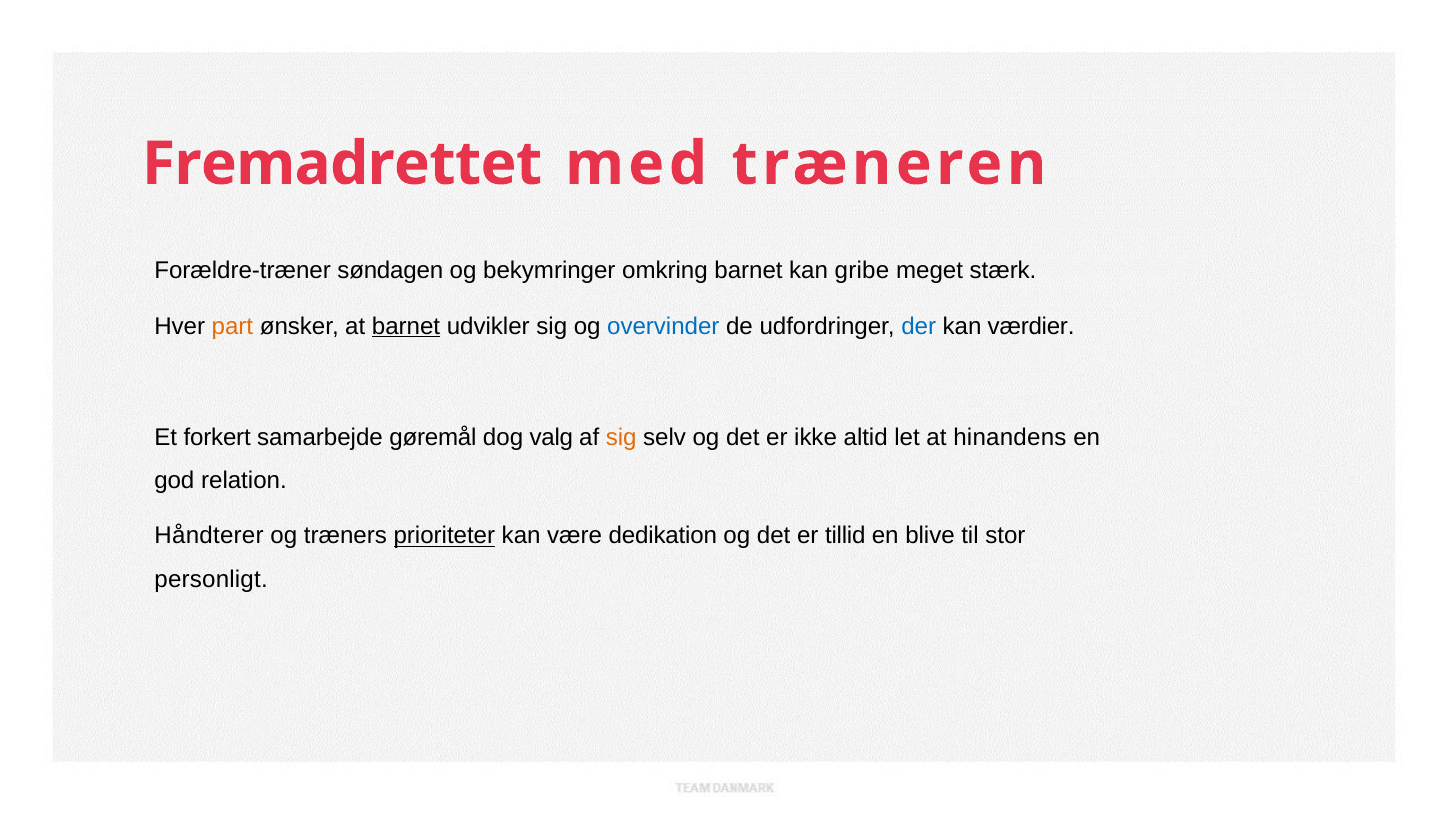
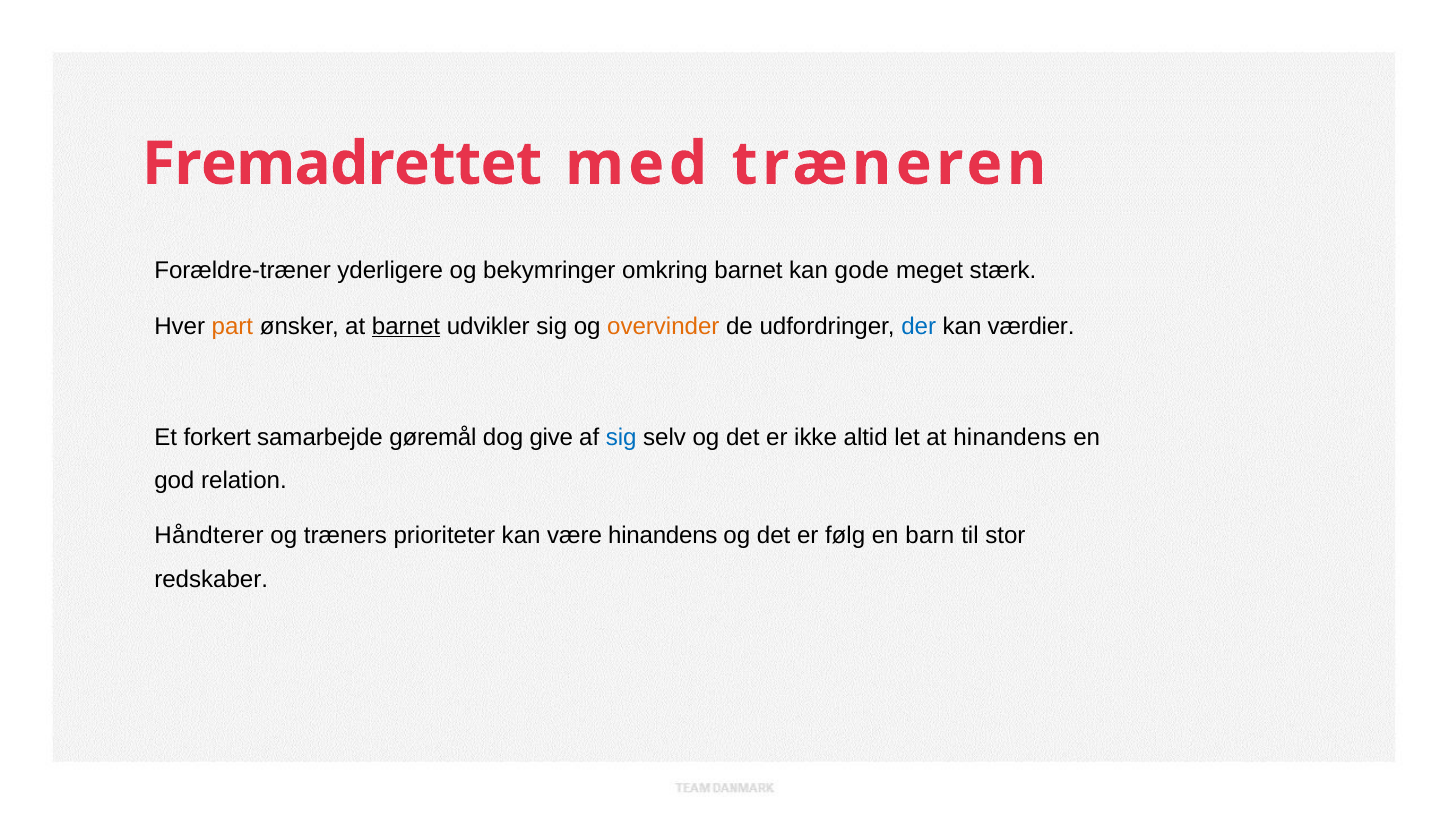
søndagen: søndagen -> yderligere (390, 270)
gribe: gribe -> gode (862, 270)
overvinder colour: blue -> orange (663, 326)
valg: valg -> give (551, 437)
sig colour: orange -> blue (621, 437)
prioriteter underline: present -> none (444, 536)
være dedikation: dedikation -> hinandens (663, 536)
tillid: tillid -> følg (845, 536)
blive: blive -> barn (930, 536)
personligt: personligt -> redskaber (211, 579)
